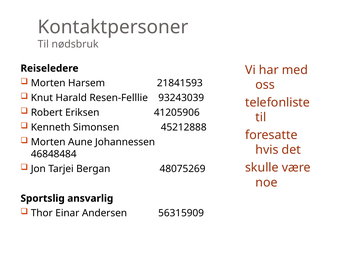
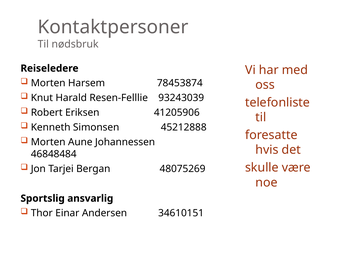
21841593: 21841593 -> 78453874 (180, 83)
56315909: 56315909 -> 34610151 (181, 213)
